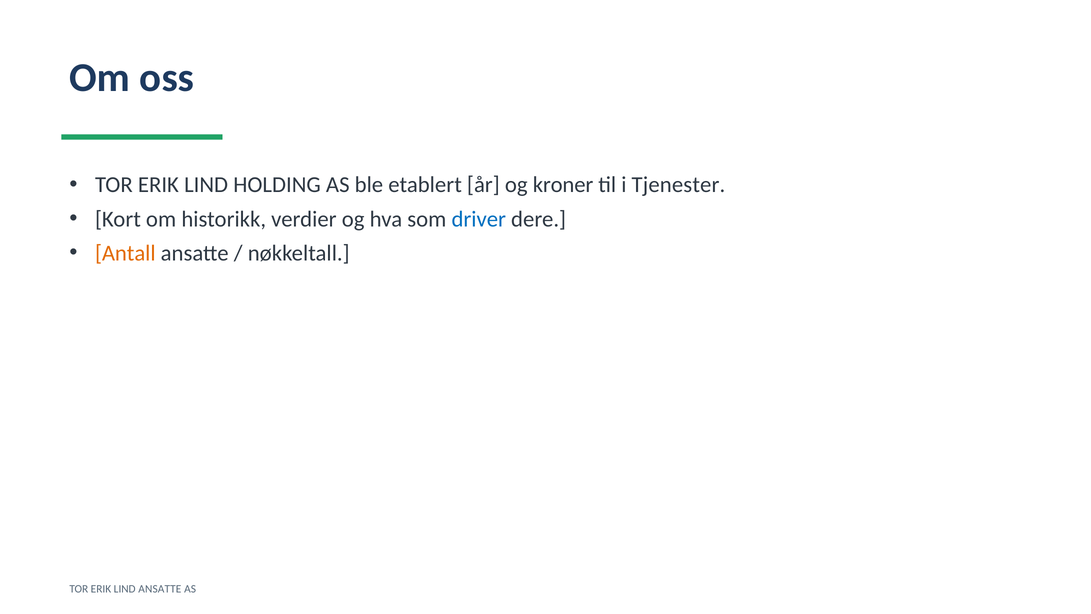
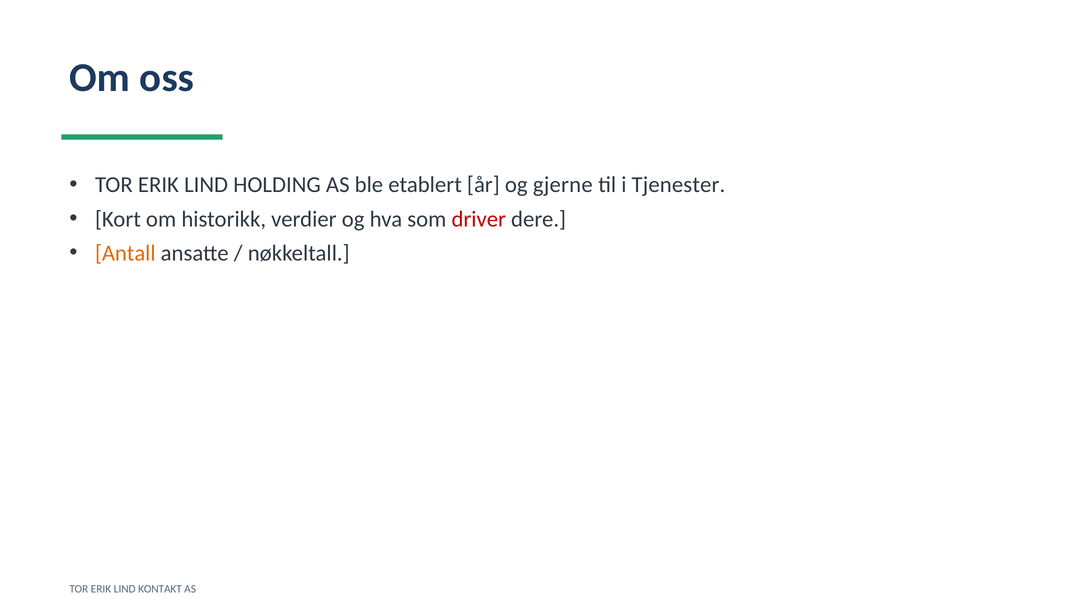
kroner: kroner -> gjerne (563, 185)
driver colour: blue -> red (479, 219)
LIND ANSATTE: ANSATTE -> KONTAKT (160, 589)
